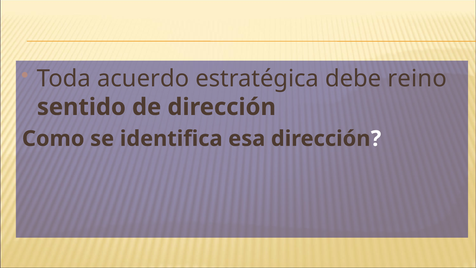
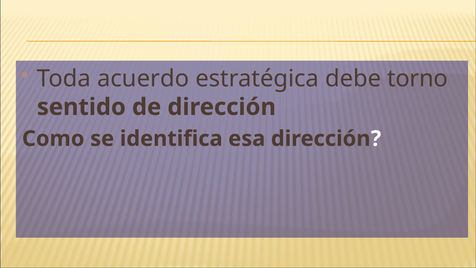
reino: reino -> torno (418, 78)
